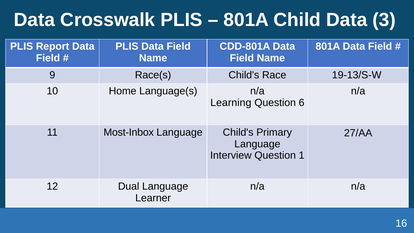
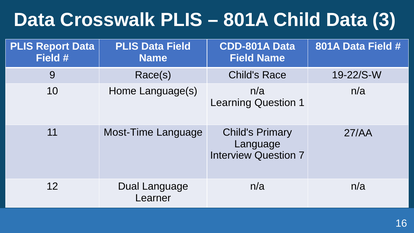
19-13/S-W: 19-13/S-W -> 19-22/S-W (357, 75)
6: 6 -> 1 (302, 103)
Most-Inbox: Most-Inbox -> Most-Time (129, 132)
1: 1 -> 7 (302, 155)
